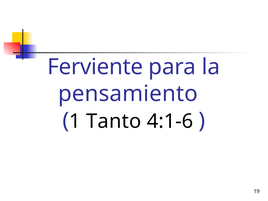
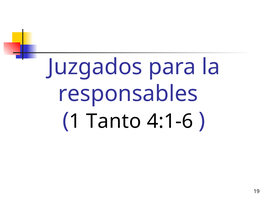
Ferviente: Ferviente -> Juzgados (95, 67)
pensamiento: pensamiento -> responsables (128, 94)
